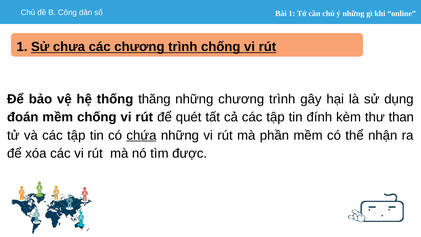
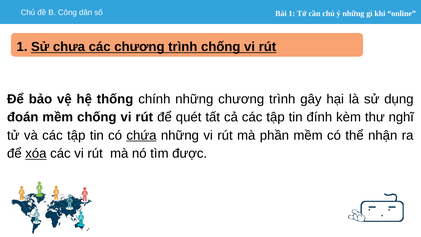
thăng: thăng -> chính (154, 99)
than: than -> nghĩ (401, 117)
xóa underline: none -> present (36, 153)
